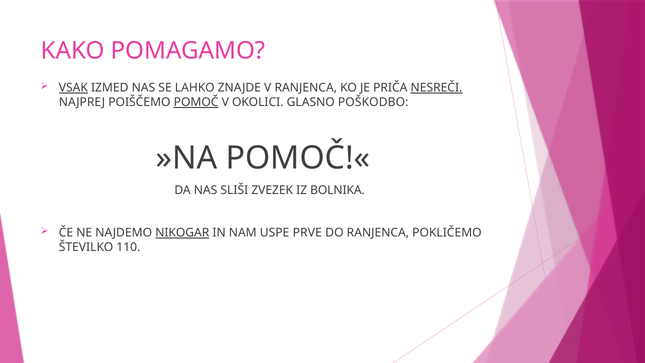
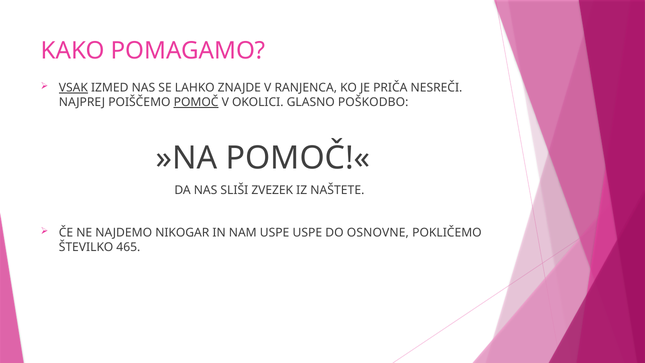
NESREČI underline: present -> none (436, 88)
BOLNIKA: BOLNIKA -> NAŠTETE (337, 190)
NIKOGAR underline: present -> none (182, 233)
USPE PRVE: PRVE -> USPE (307, 233)
DO RANJENCA: RANJENCA -> OSNOVNE (378, 233)
110: 110 -> 465 (128, 247)
